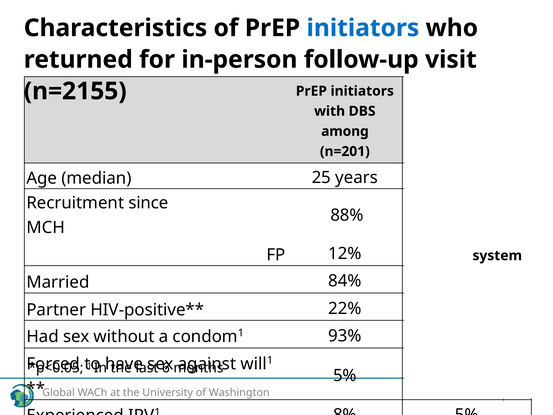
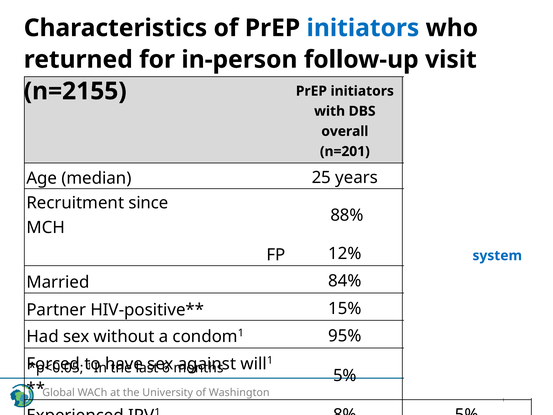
among: among -> overall (345, 131)
system colour: black -> blue (497, 255)
22%: 22% -> 15% (345, 308)
93%: 93% -> 95% (345, 336)
